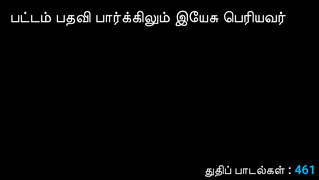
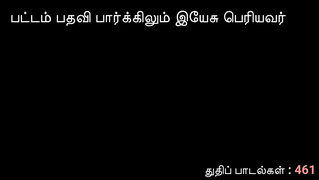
461 colour: light blue -> pink (305, 169)
